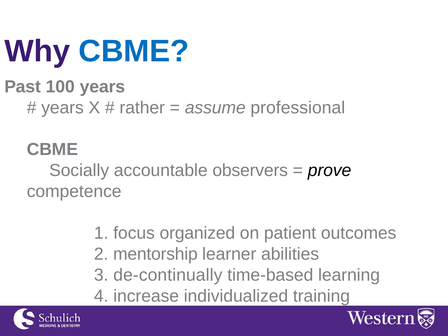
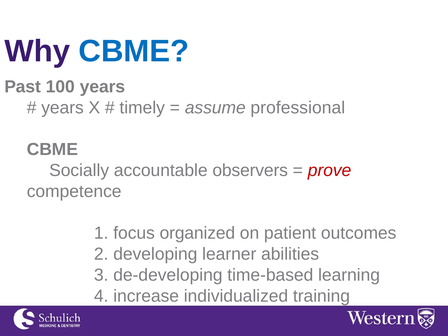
rather: rather -> timely (142, 108)
prove colour: black -> red (330, 170)
mentorship: mentorship -> developing (155, 254)
de-continually: de-continually -> de-developing (168, 275)
